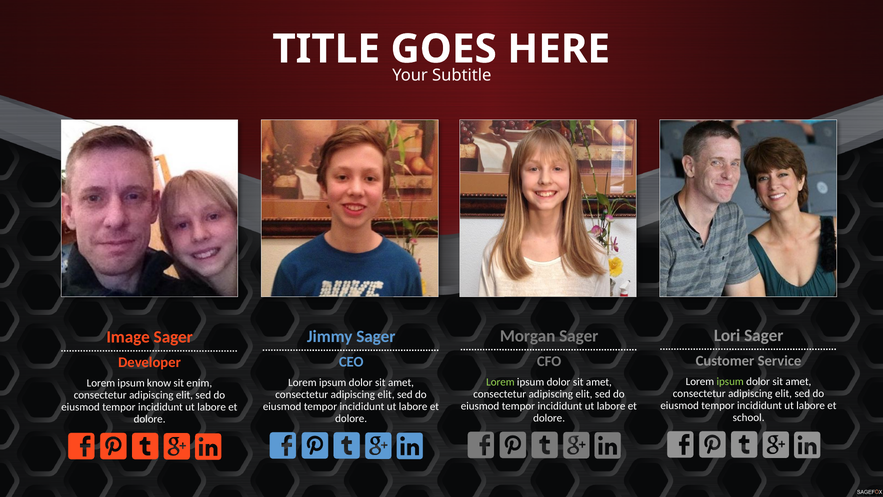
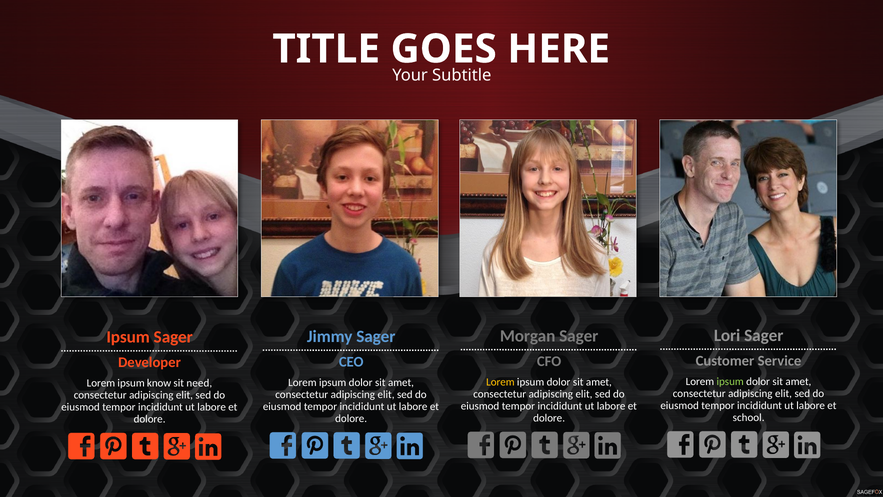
Image: Image -> Ipsum (128, 337)
Lorem colour: light green -> yellow (500, 382)
enim: enim -> need (199, 383)
